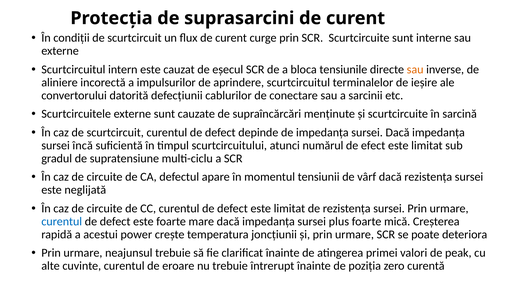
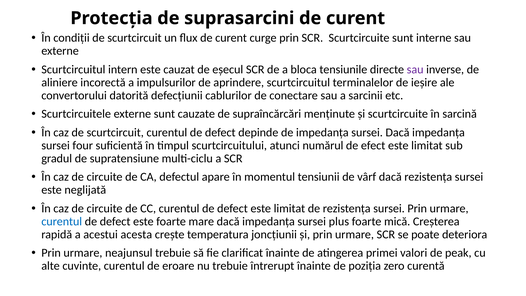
sau colour: orange -> purple (415, 69)
încă: încă -> four (83, 145)
power: power -> acesta (136, 234)
